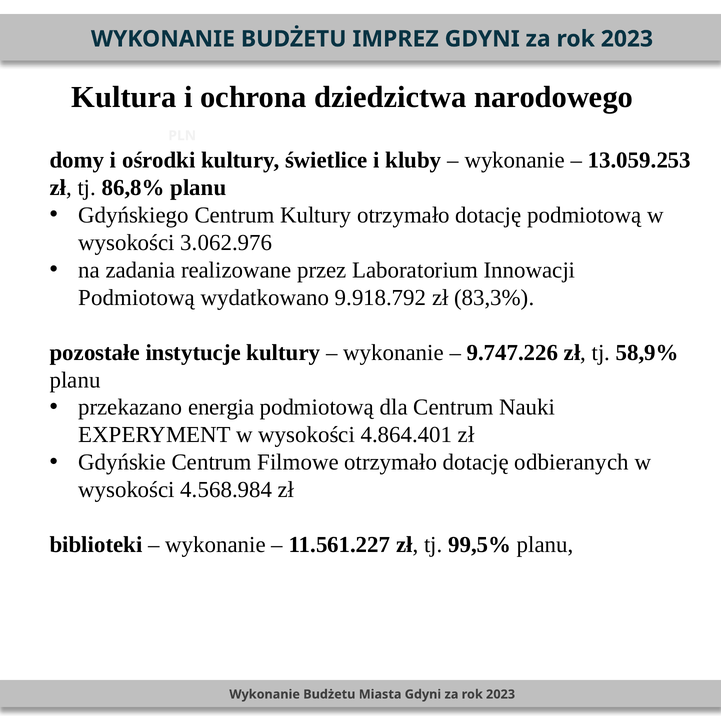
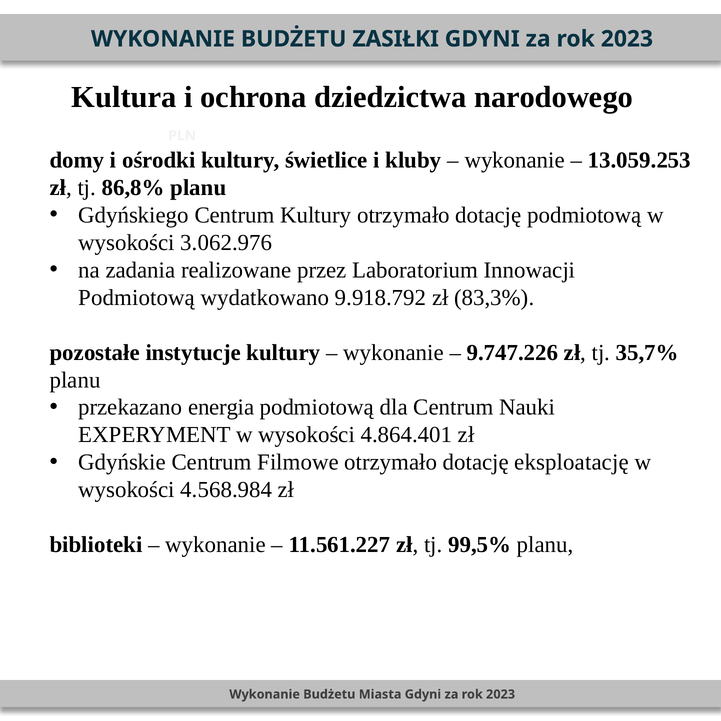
IMPREZ: IMPREZ -> ZASIŁKI (396, 39)
58,9%: 58,9% -> 35,7% (647, 352)
odbieranych: odbieranych -> eksploatację (572, 462)
